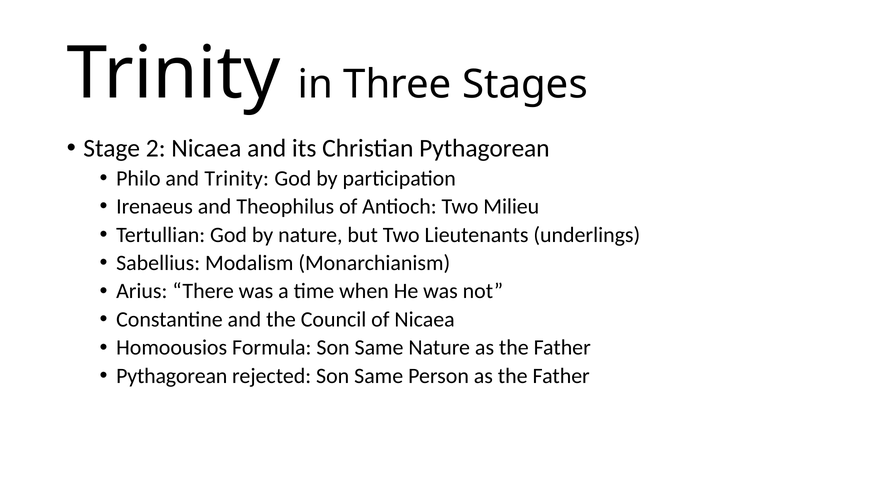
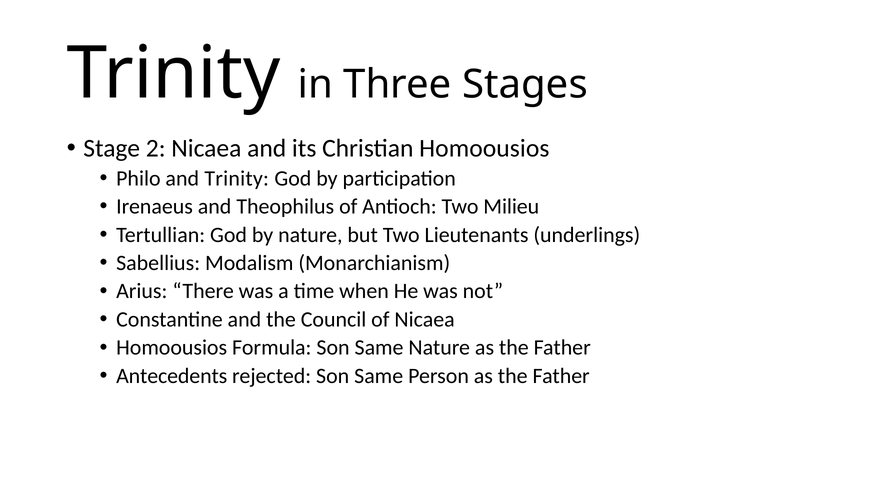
Christian Pythagorean: Pythagorean -> Homoousios (484, 148)
Pythagorean: Pythagorean -> Antecedents (172, 376)
